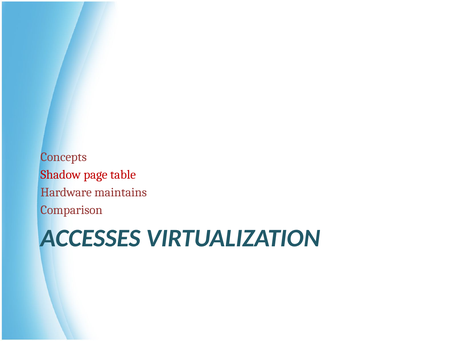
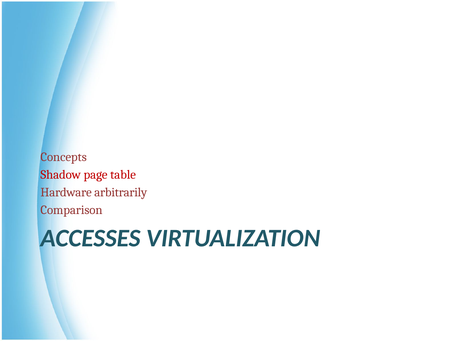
maintains: maintains -> arbitrarily (121, 193)
